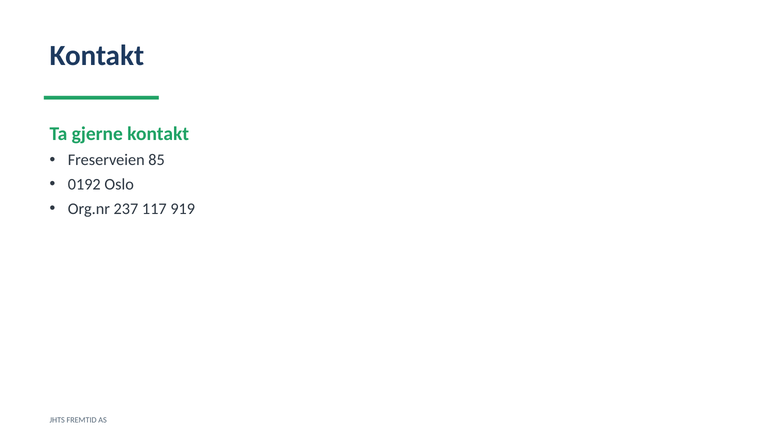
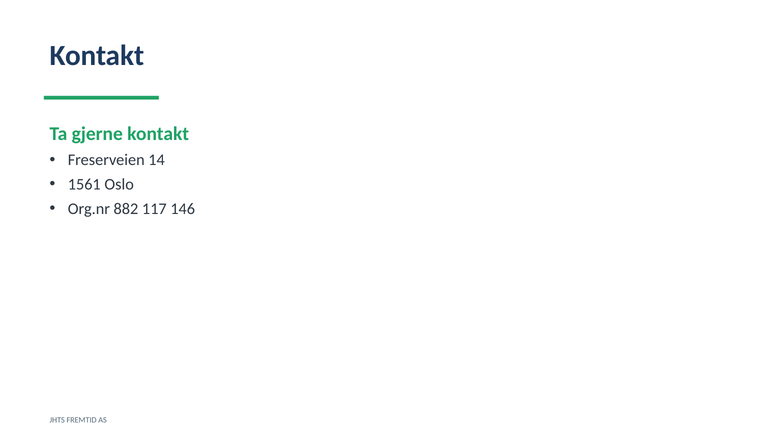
85: 85 -> 14 (157, 160)
0192: 0192 -> 1561 (84, 185)
237: 237 -> 882 (126, 209)
919: 919 -> 146 (183, 209)
